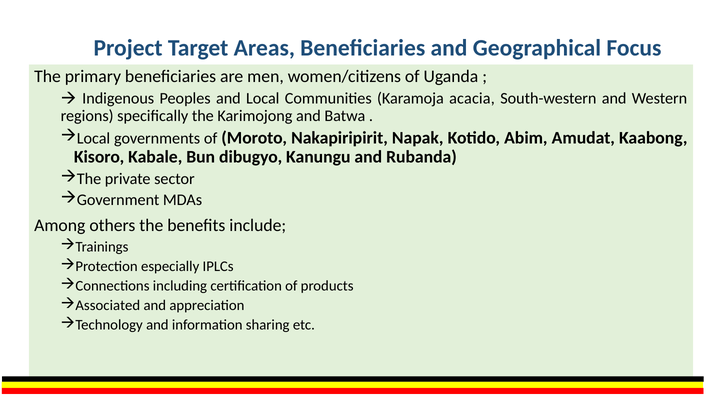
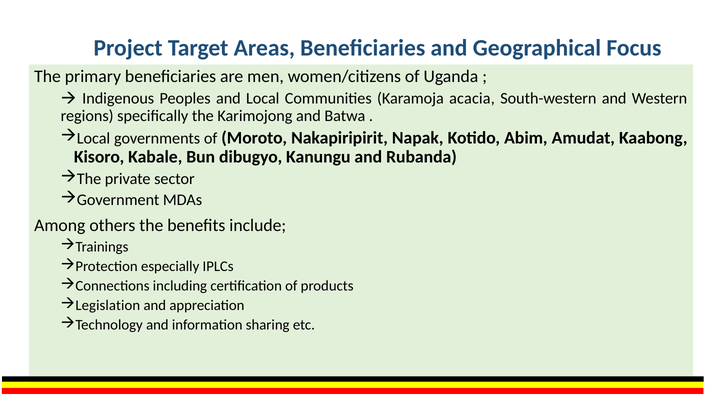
Associated: Associated -> Legislation (108, 306)
